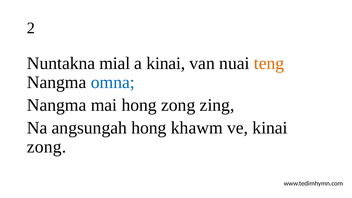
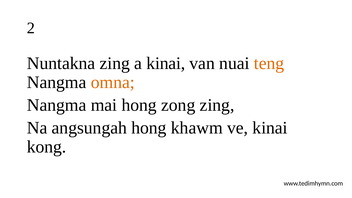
Nuntakna mial: mial -> zing (115, 63)
omna colour: blue -> orange (113, 82)
zong: zong -> kong (47, 147)
